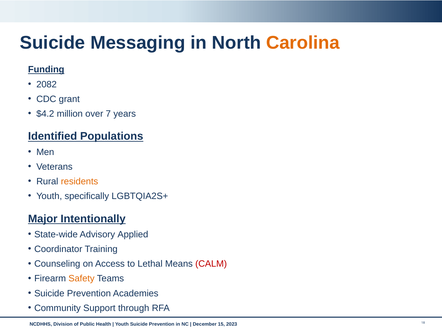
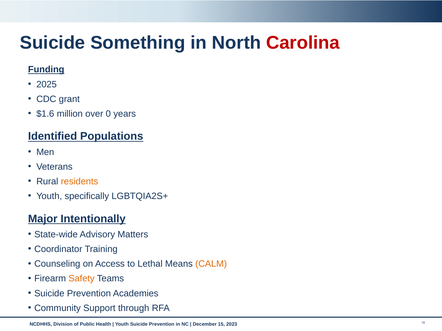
Messaging: Messaging -> Something (138, 43)
Carolina colour: orange -> red (303, 43)
2082: 2082 -> 2025 (47, 84)
$4.2: $4.2 -> $1.6 (45, 114)
7: 7 -> 0 (108, 114)
Applied: Applied -> Matters (133, 235)
CALM colour: red -> orange (211, 264)
